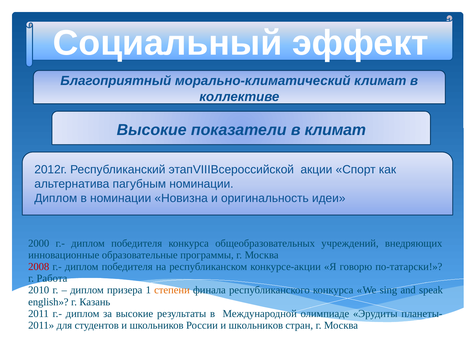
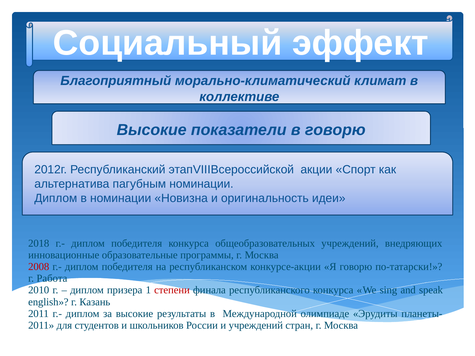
в климат: климат -> говорю (335, 130)
2000: 2000 -> 2018 (39, 243)
степени colour: orange -> red (172, 290)
России и школьников: школьников -> учреждений (256, 326)
